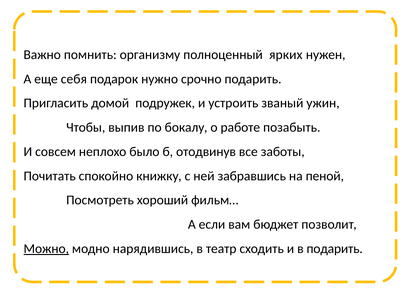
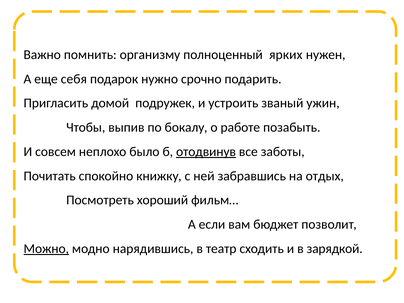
отодвинув underline: none -> present (206, 152)
пеной: пеной -> отдых (325, 176)
в подарить: подарить -> зарядкой (335, 249)
